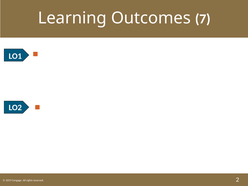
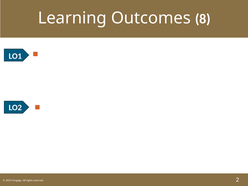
7: 7 -> 8 (203, 19)
